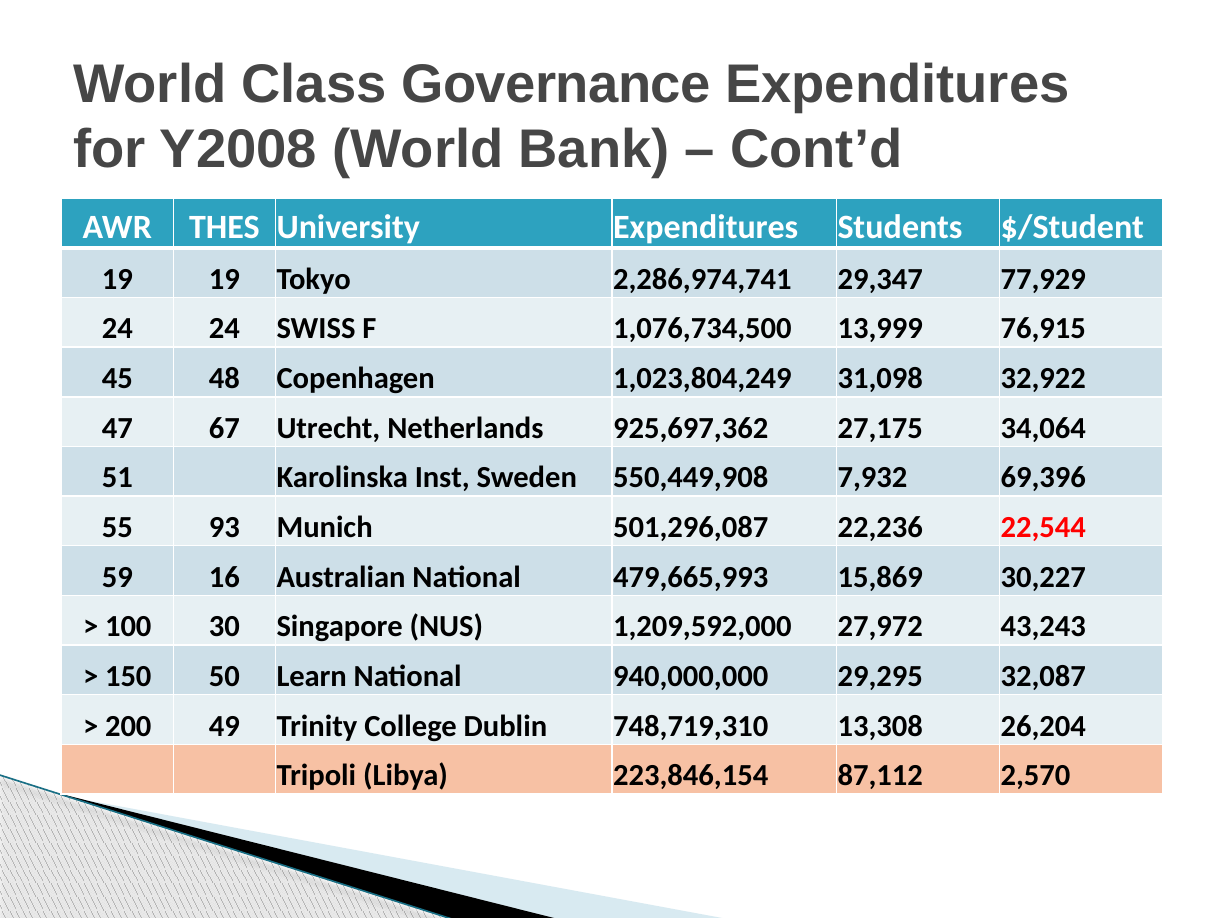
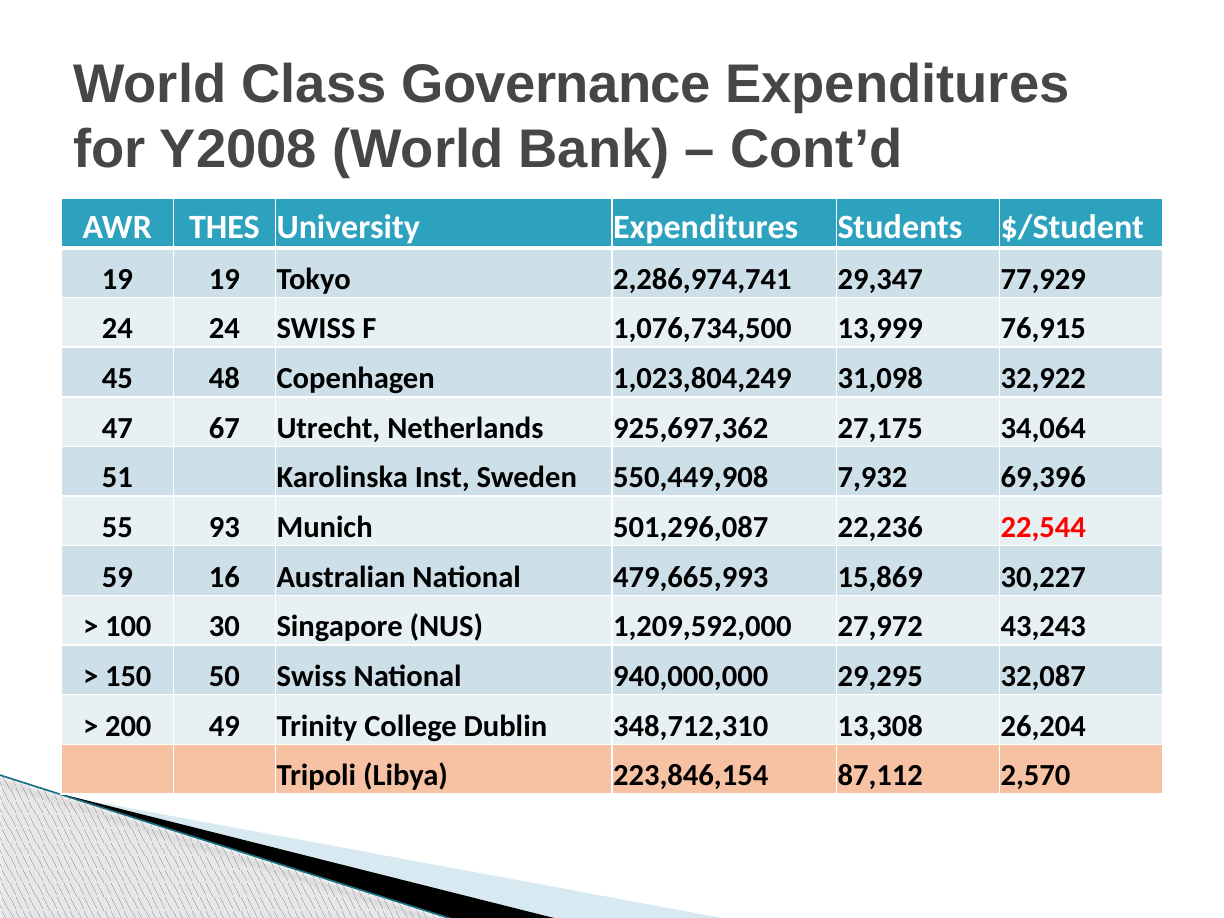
50 Learn: Learn -> Swiss (312, 676)
748,719,310: 748,719,310 -> 348,712,310 (691, 726)
